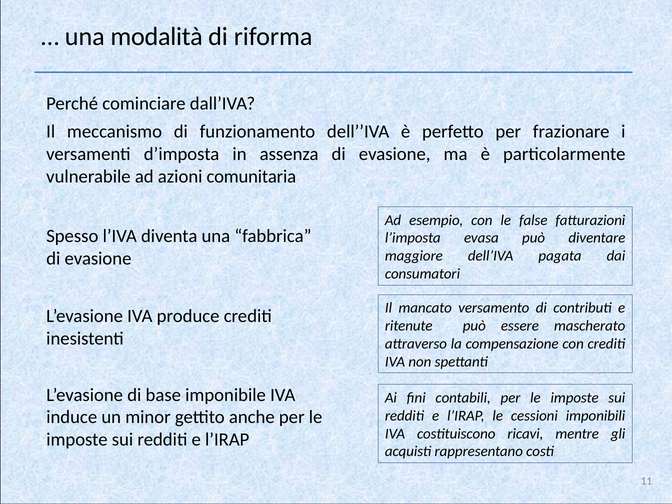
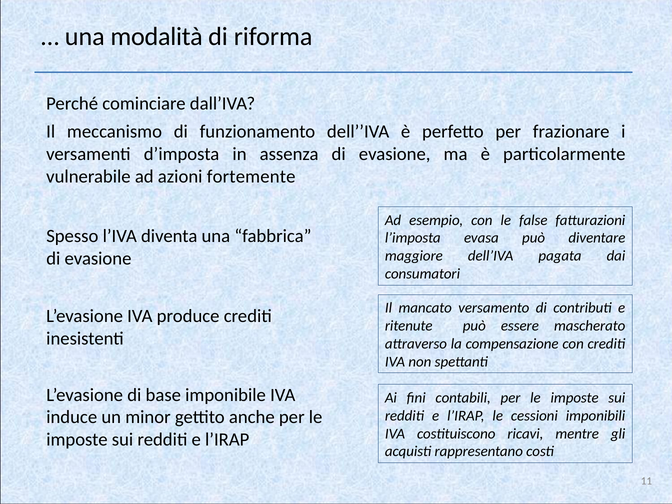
comunitaria: comunitaria -> fortemente (251, 177)
